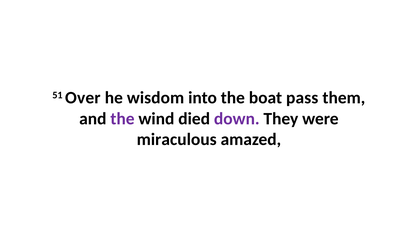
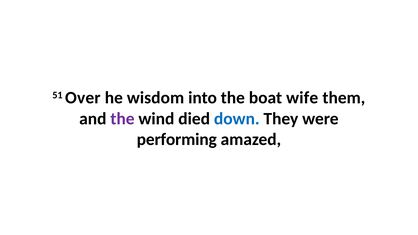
pass: pass -> wife (302, 98)
down colour: purple -> blue (237, 119)
miraculous: miraculous -> performing (177, 140)
